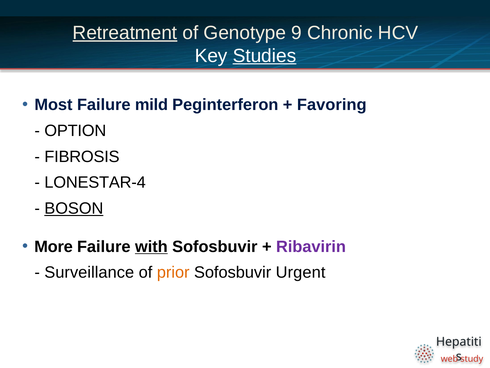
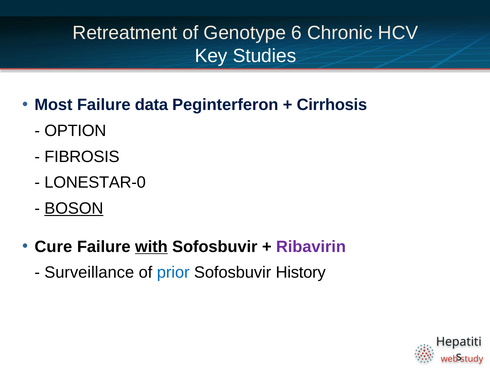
Retreatment underline: present -> none (125, 33)
9: 9 -> 6 (297, 33)
Studies underline: present -> none (264, 56)
mild: mild -> data (151, 105)
Favoring: Favoring -> Cirrhosis (332, 105)
LONESTAR-4: LONESTAR-4 -> LONESTAR-0 (95, 182)
More: More -> Cure (53, 246)
prior colour: orange -> blue (173, 272)
Urgent: Urgent -> History (301, 272)
